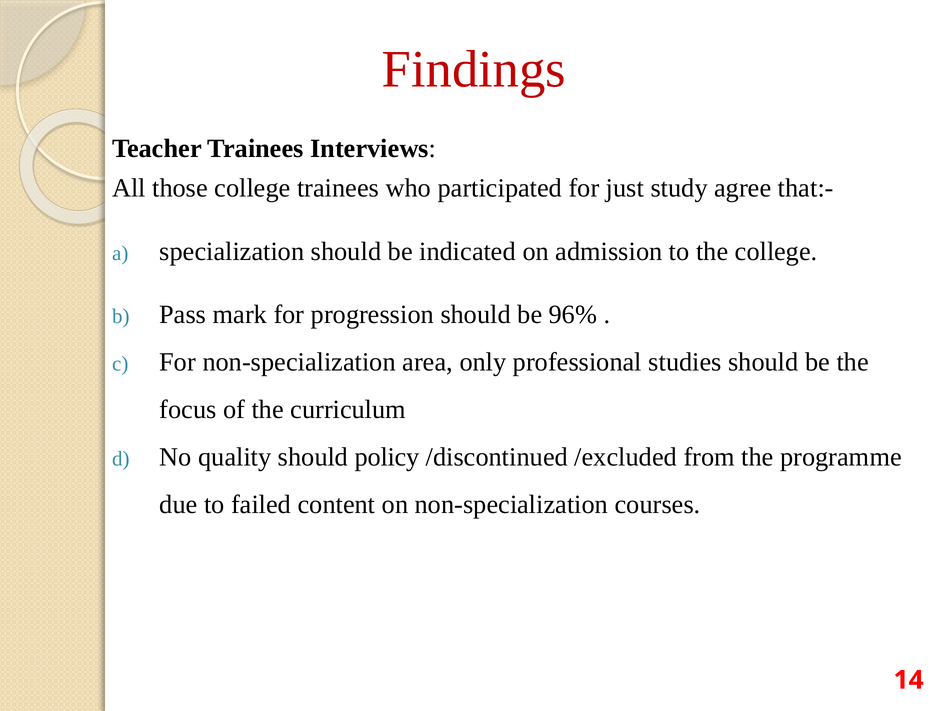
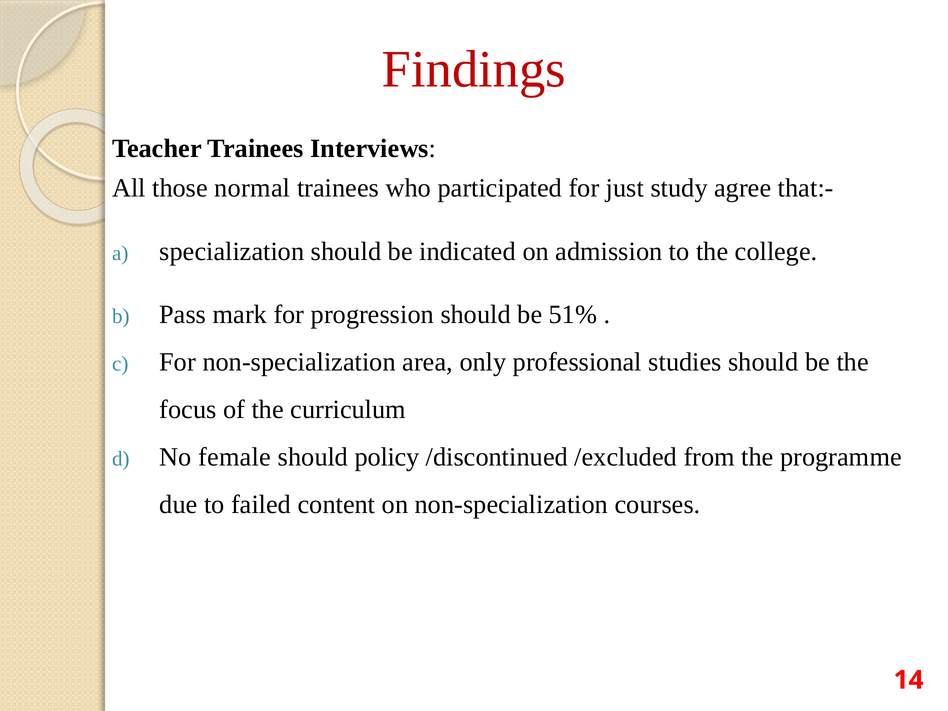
those college: college -> normal (252, 188)
96%: 96% -> 51% (573, 315)
quality: quality -> female (235, 457)
